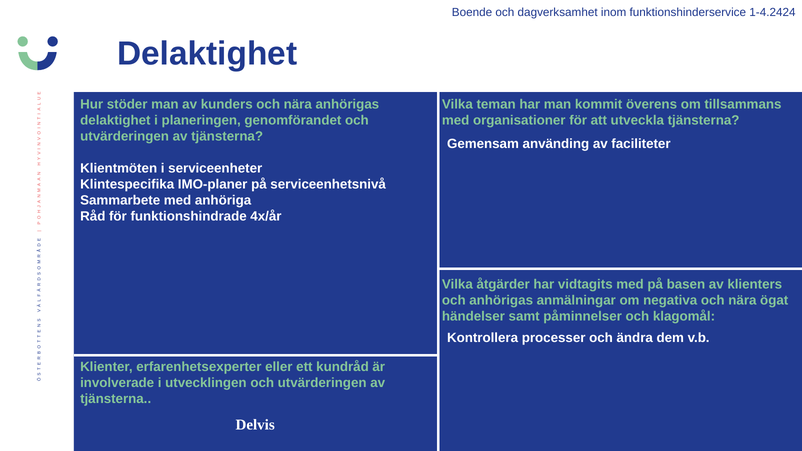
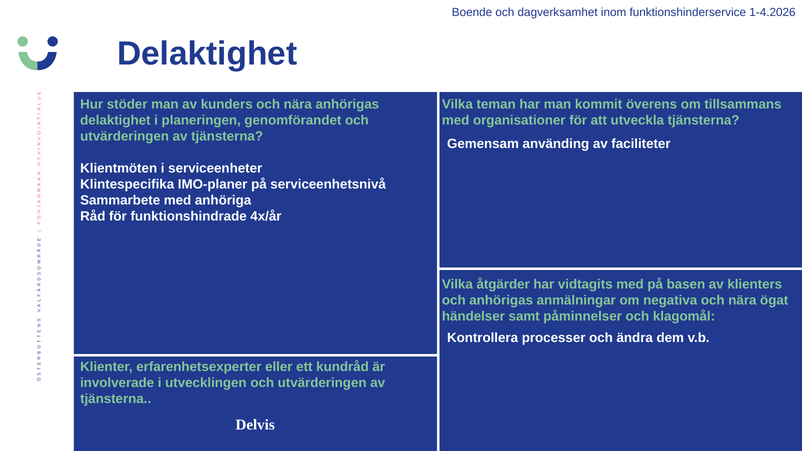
1-4.2424: 1-4.2424 -> 1-4.2026 (772, 12)
